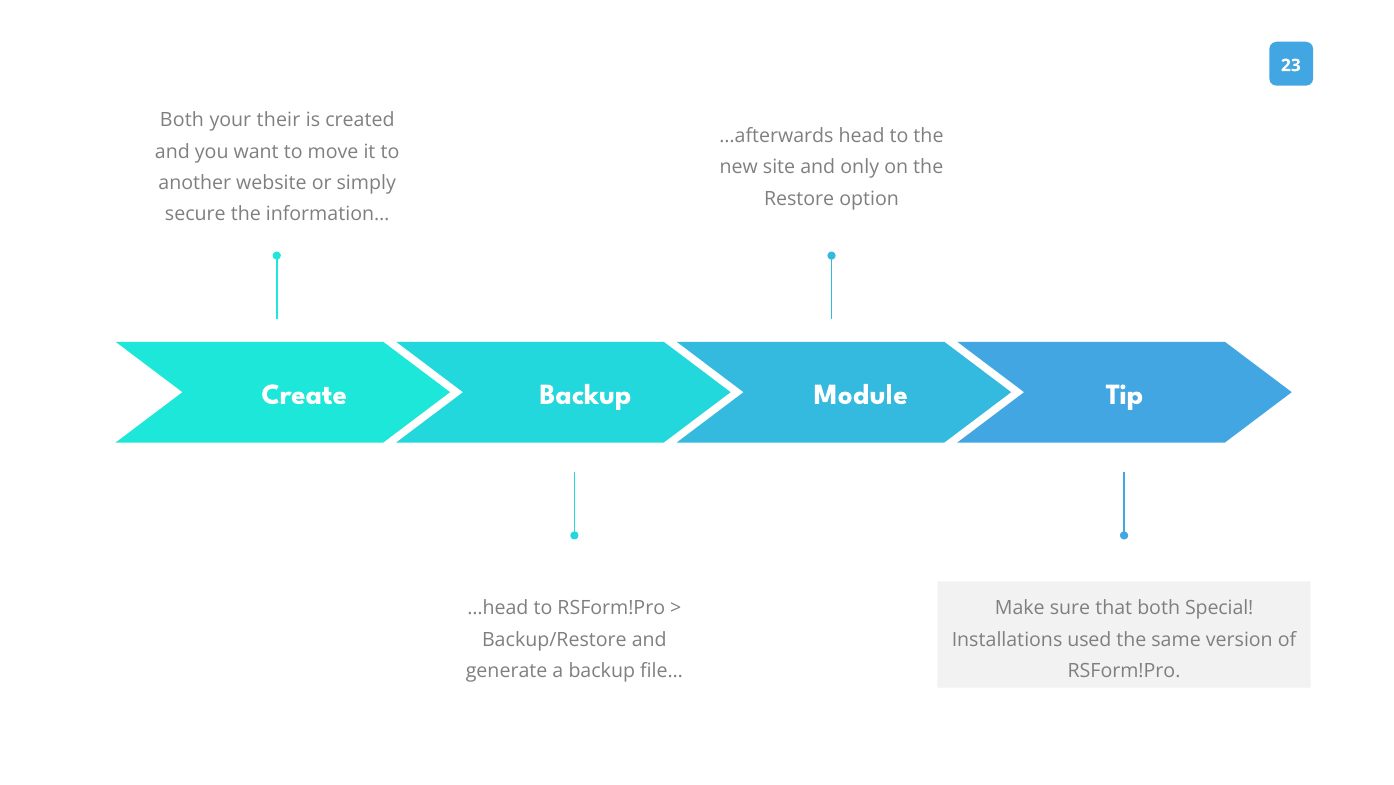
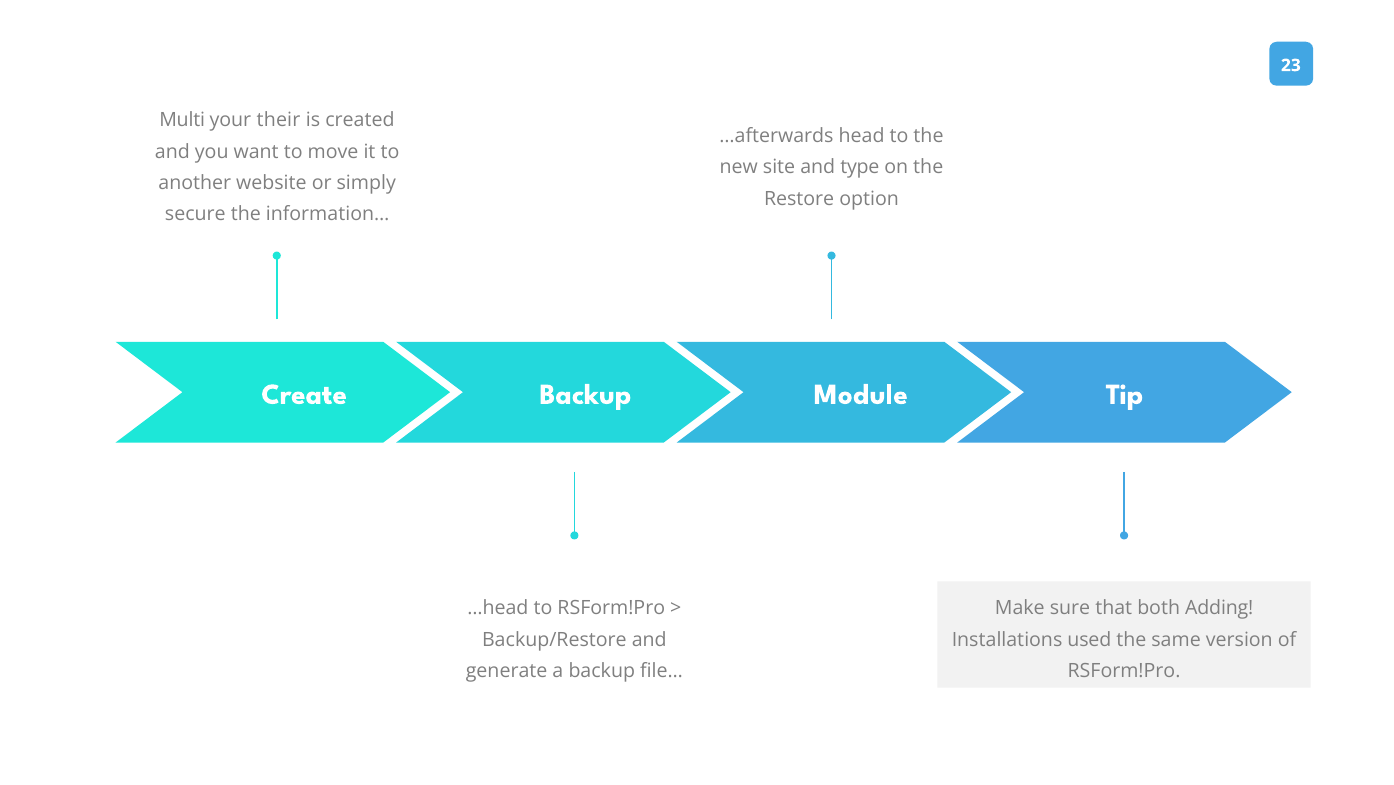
Both: Both -> Multi (182, 120)
only: only -> type (860, 167)
Special: Special -> Adding (1219, 608)
